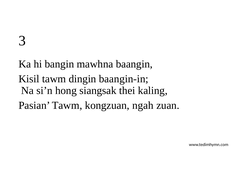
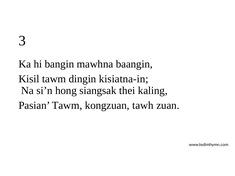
baangin-in: baangin-in -> kisiatna-in (124, 79)
ngah: ngah -> tawh (143, 106)
